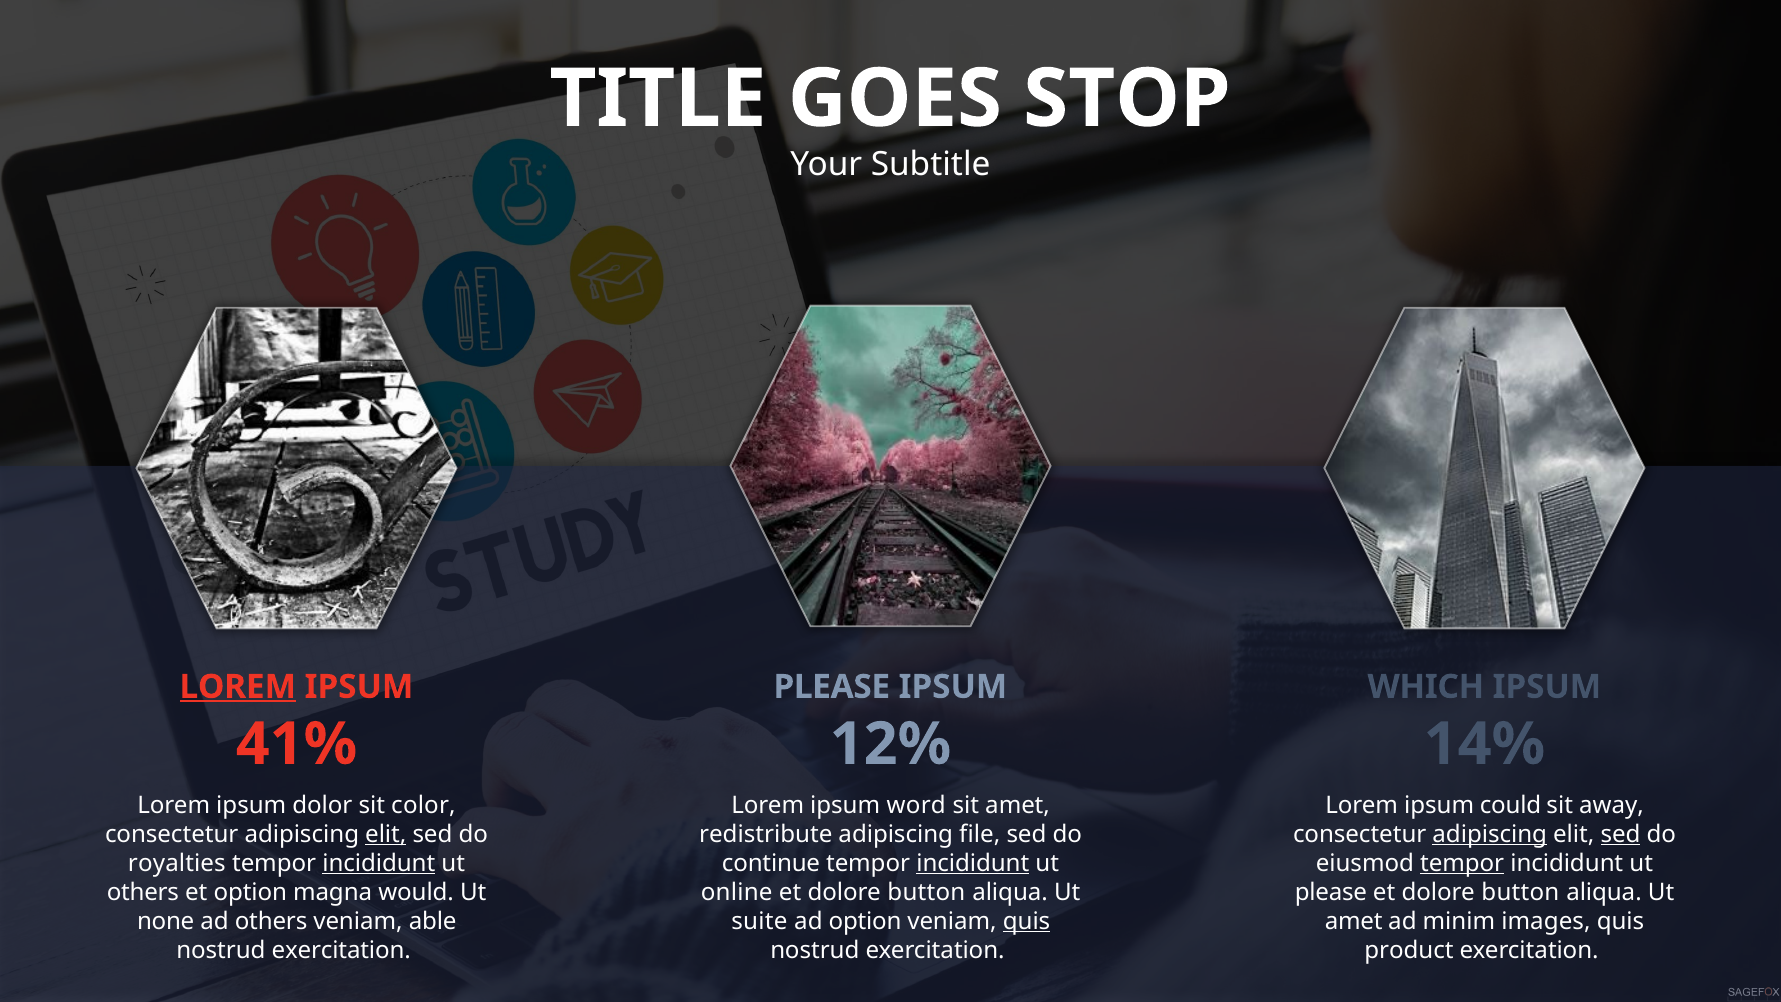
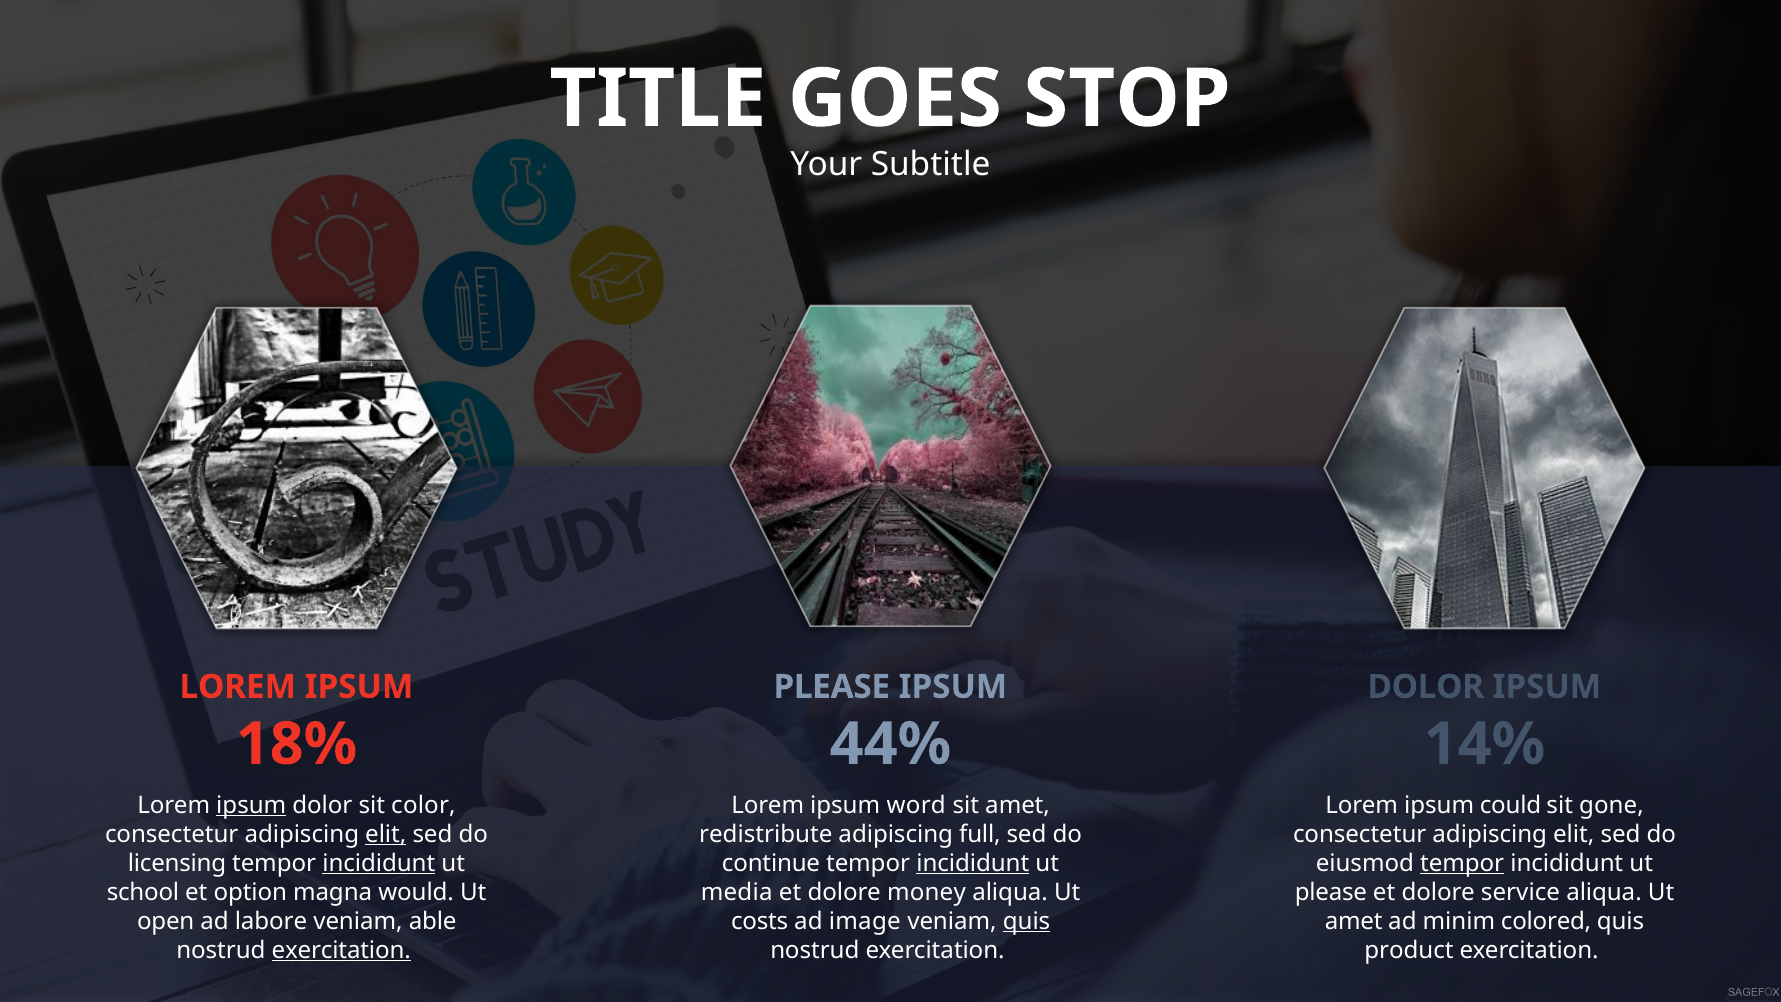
LOREM underline: present -> none (238, 687)
WHICH: WHICH -> DOLOR (1426, 687)
41%: 41% -> 18% (296, 744)
12%: 12% -> 44% (890, 744)
ipsum underline: none -> present (251, 805)
away: away -> gone (1611, 805)
file: file -> full (980, 834)
adipiscing underline: present -> none (1490, 834)
sed underline: present -> none (1620, 834)
royalties: royalties -> licensing (177, 863)
others: others -> school (143, 892)
online: online -> media (737, 892)
button: button -> money (926, 892)
button: button -> service (1521, 892)
none: none -> open (166, 921)
ad others: others -> labore (271, 921)
suite: suite -> costs (760, 921)
ad option: option -> image (865, 921)
images: images -> colored (1546, 921)
exercitation underline: none -> present (341, 950)
